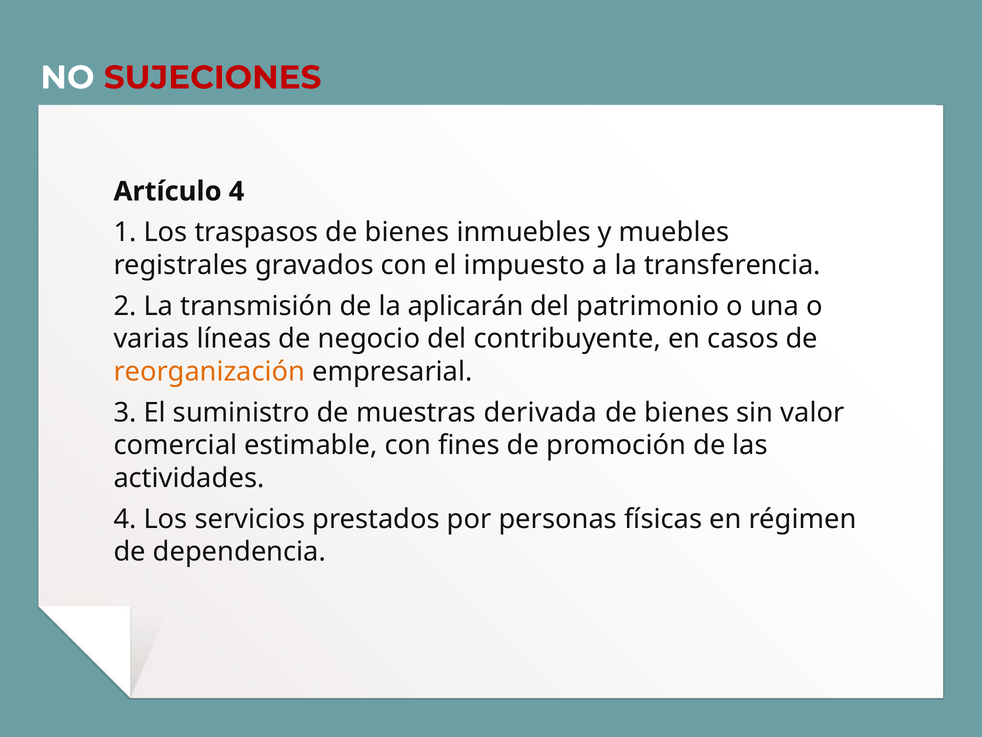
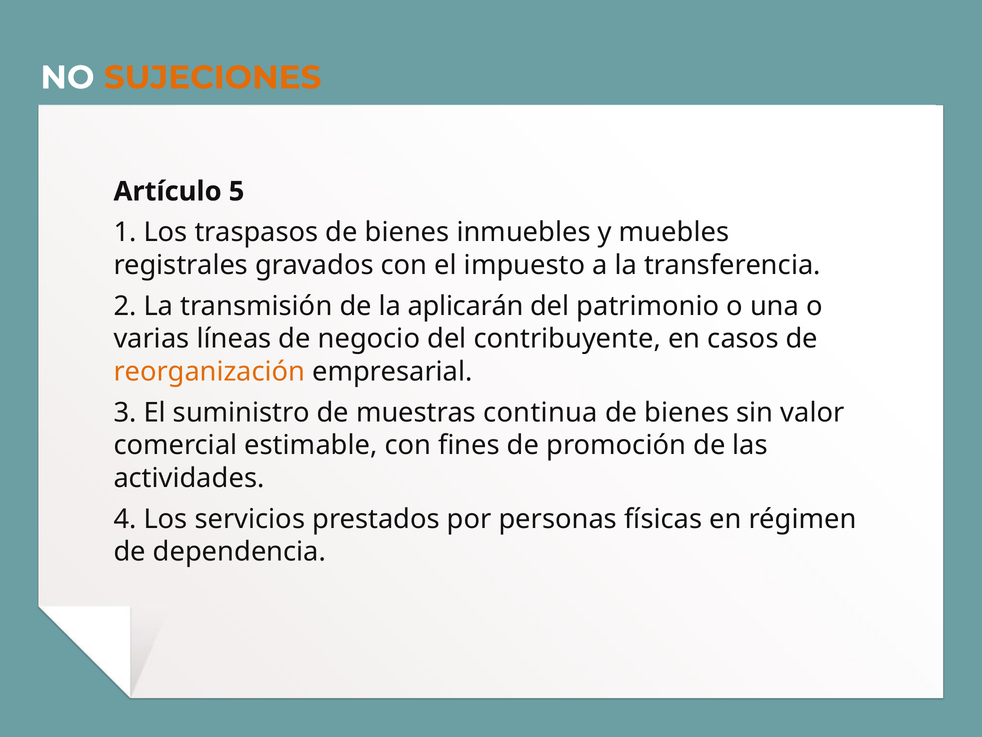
SUJECIONES colour: red -> orange (213, 78)
Artículo 4: 4 -> 5 (236, 191)
derivada: derivada -> continua (540, 412)
